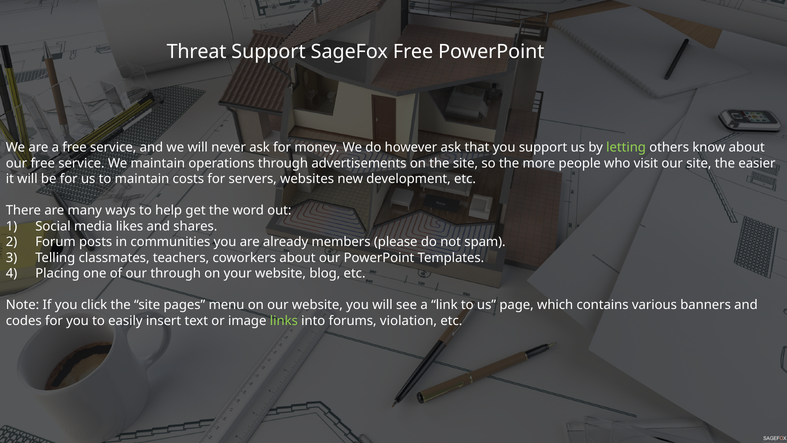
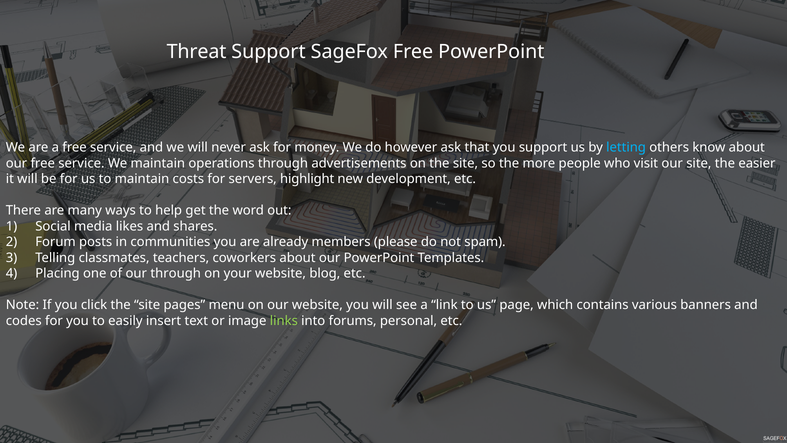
letting colour: light green -> light blue (626, 148)
websites: websites -> highlight (307, 179)
violation: violation -> personal (409, 321)
